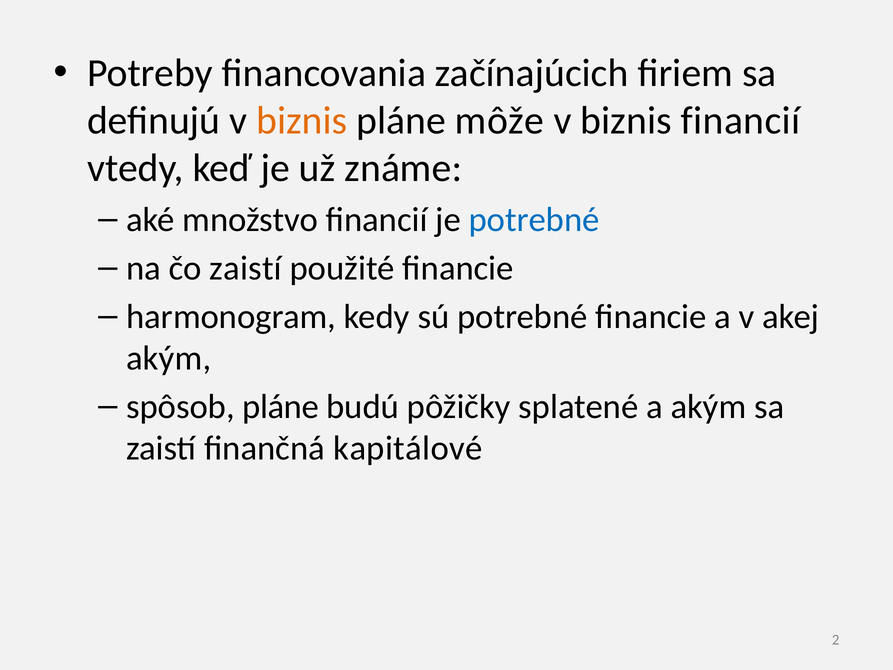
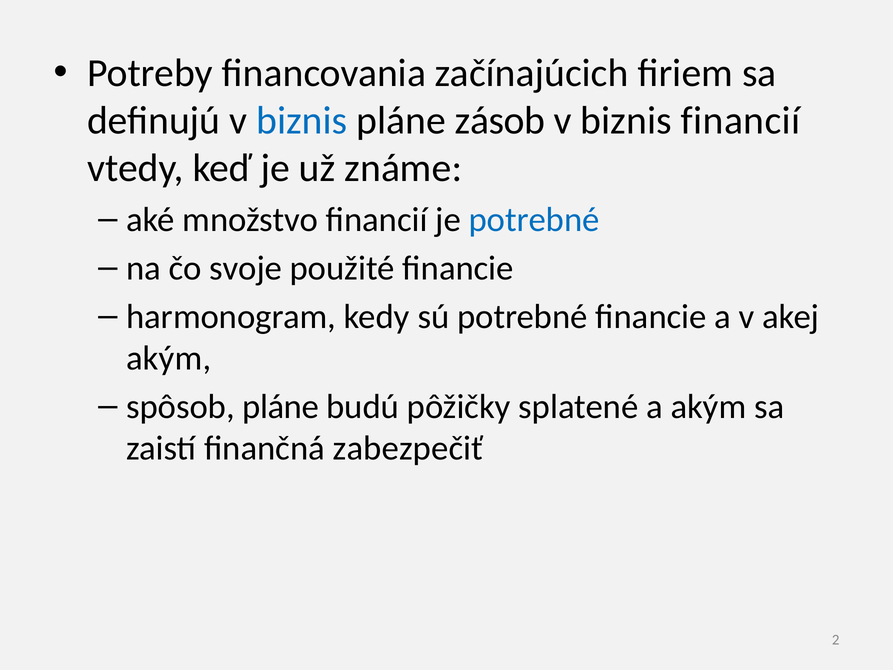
biznis colour: orange -> blue (302, 121)
môže: môže -> zásob (500, 121)
čo zaistí: zaistí -> svoje (246, 268)
kapitálové: kapitálové -> zabezpečiť (408, 448)
